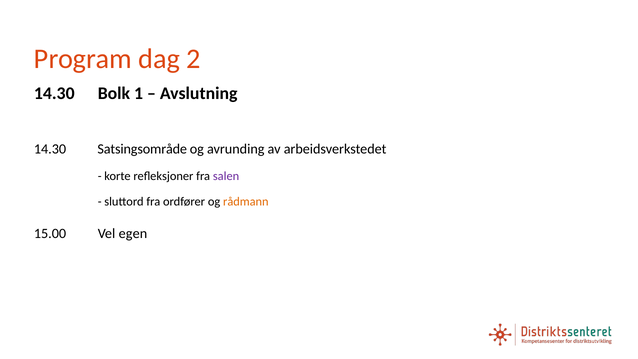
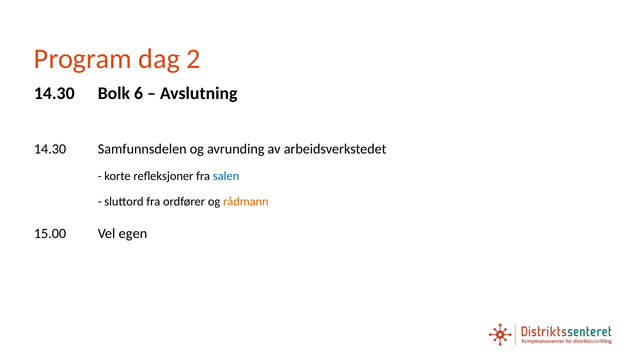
1: 1 -> 6 (139, 93)
Satsingsområde: Satsingsområde -> Samfunnsdelen (142, 149)
salen colour: purple -> blue (226, 176)
